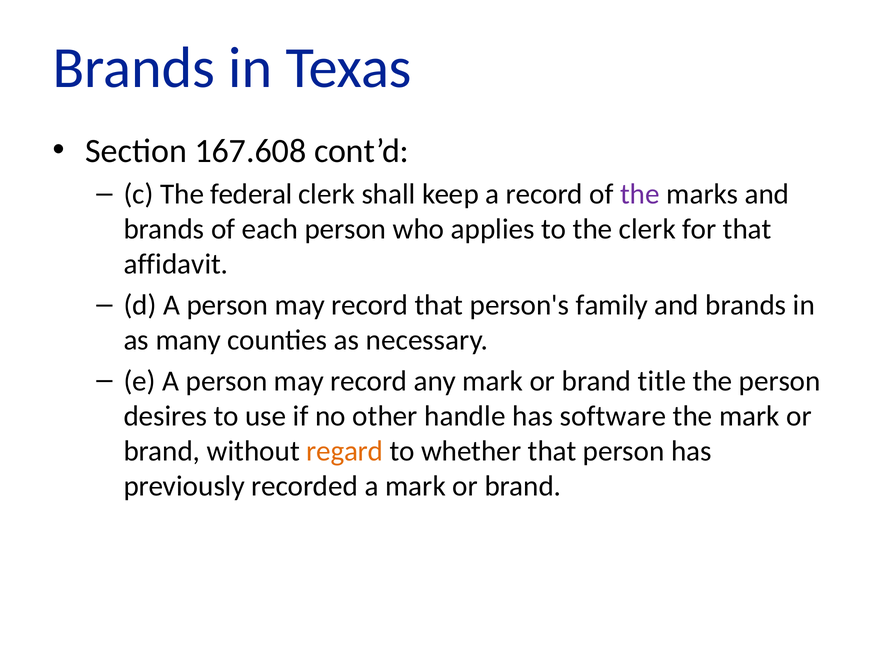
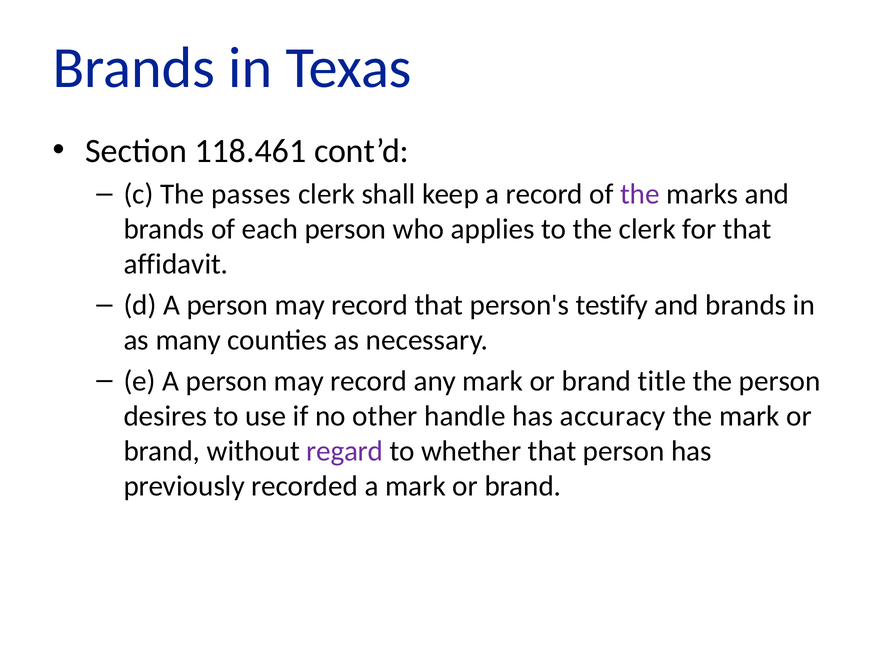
167.608: 167.608 -> 118.461 (250, 151)
federal: federal -> passes (251, 194)
family: family -> testify (612, 305)
software: software -> accuracy (613, 416)
regard colour: orange -> purple (345, 451)
